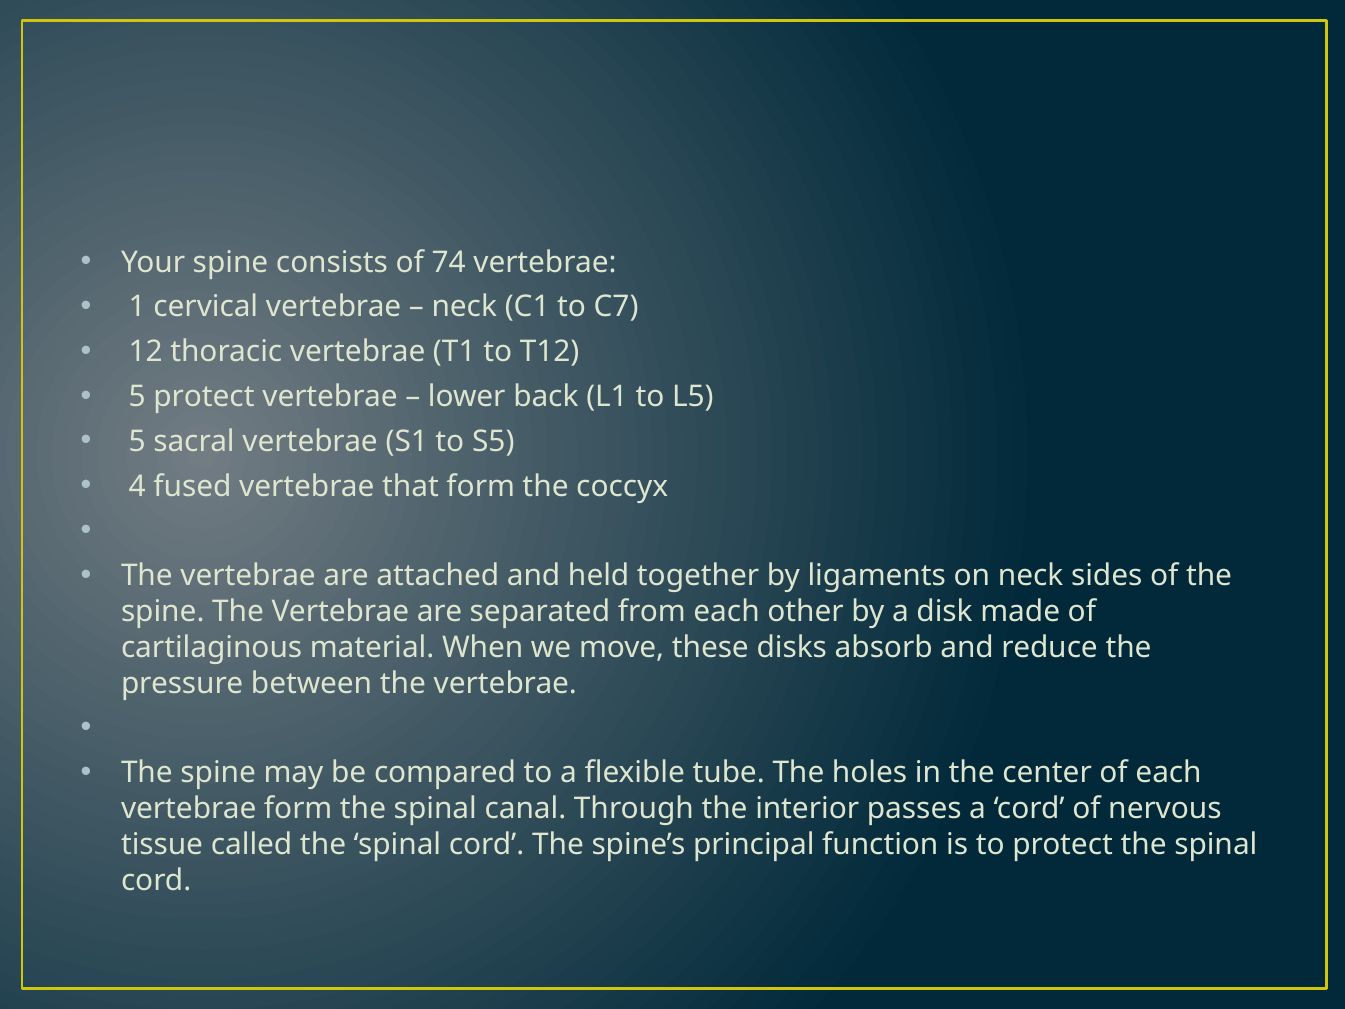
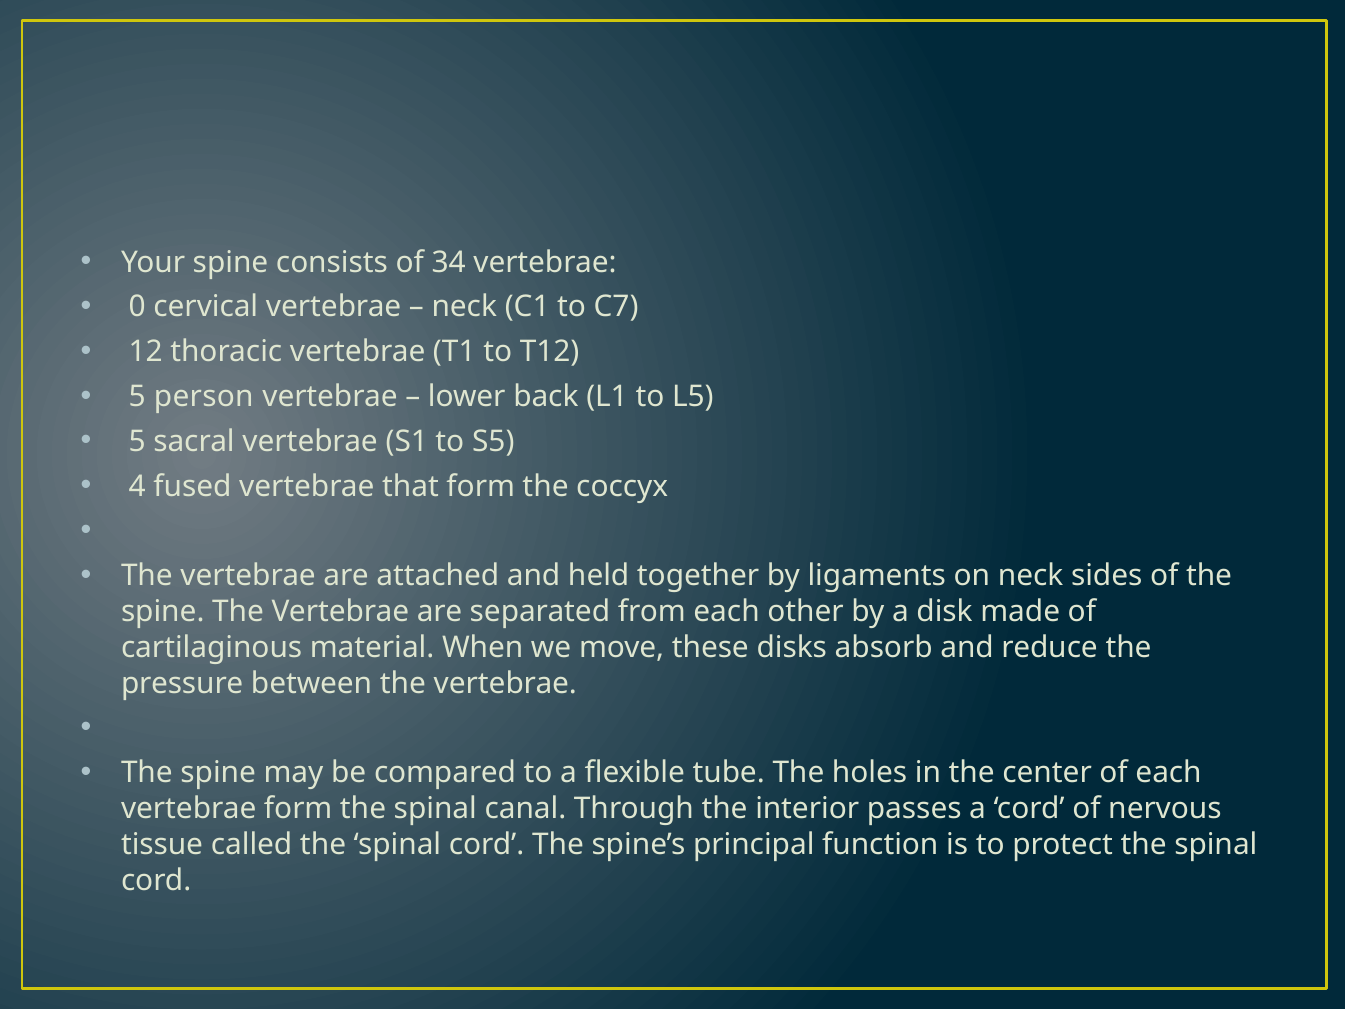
74: 74 -> 34 (449, 262)
1: 1 -> 0 (137, 307)
5 protect: protect -> person (204, 397)
